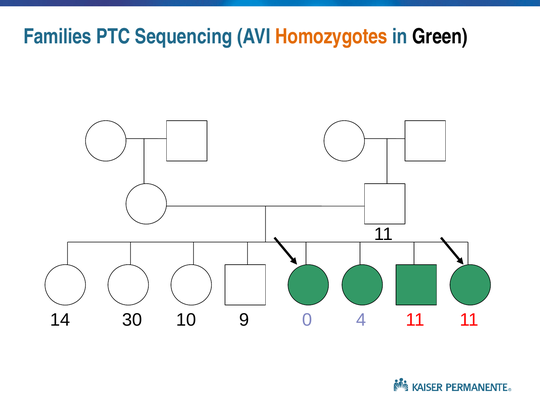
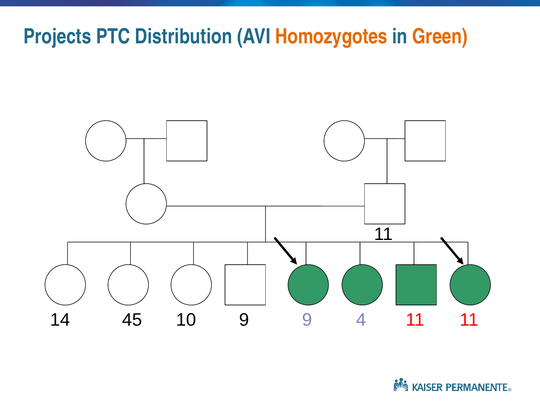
Families: Families -> Projects (57, 37)
Sequencing: Sequencing -> Distribution (184, 37)
Green colour: black -> orange (440, 37)
30: 30 -> 45 (132, 320)
10 0: 0 -> 9 (307, 320)
